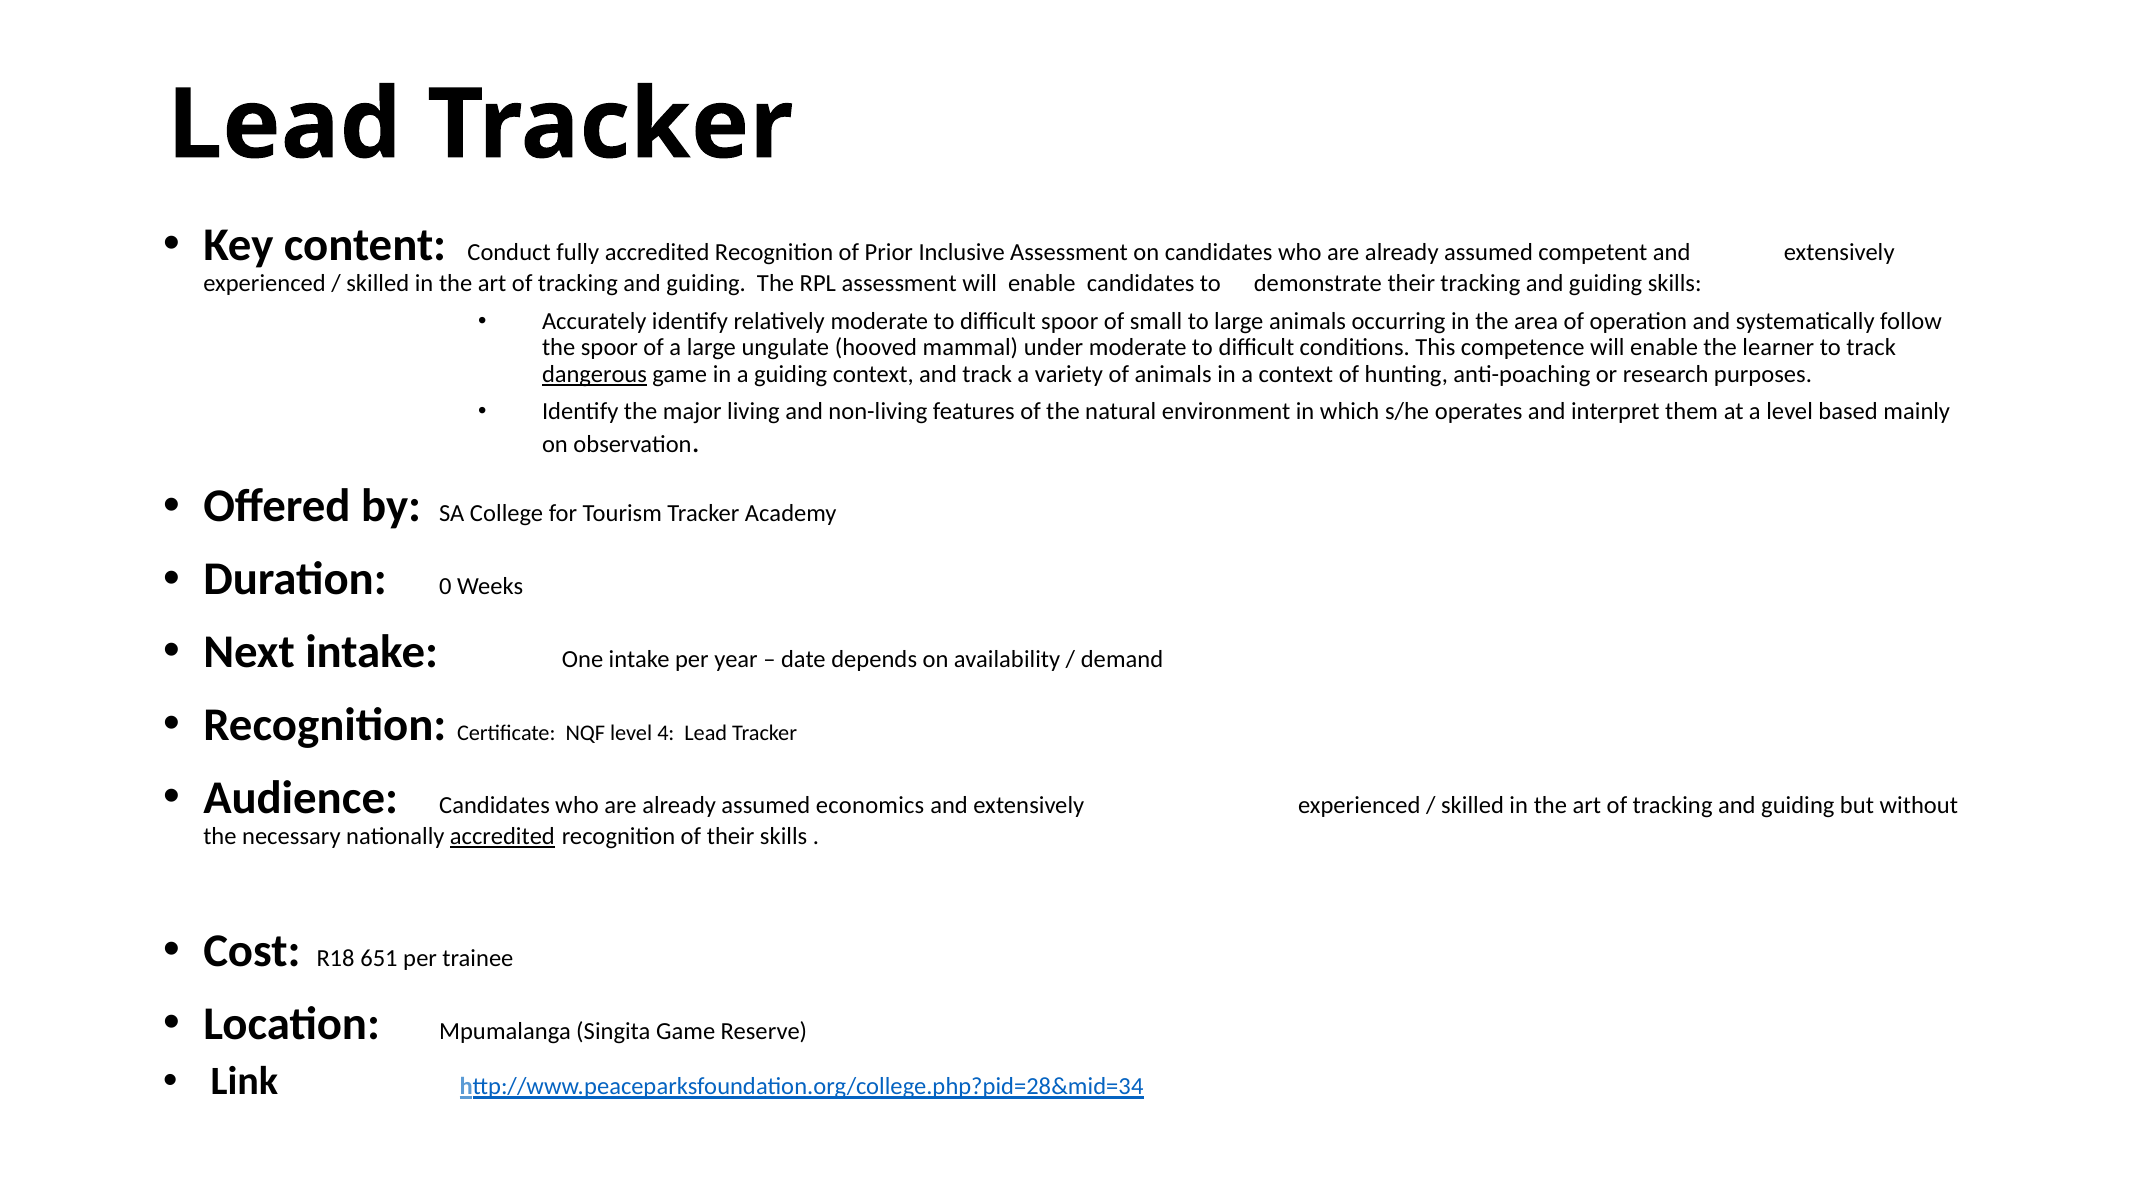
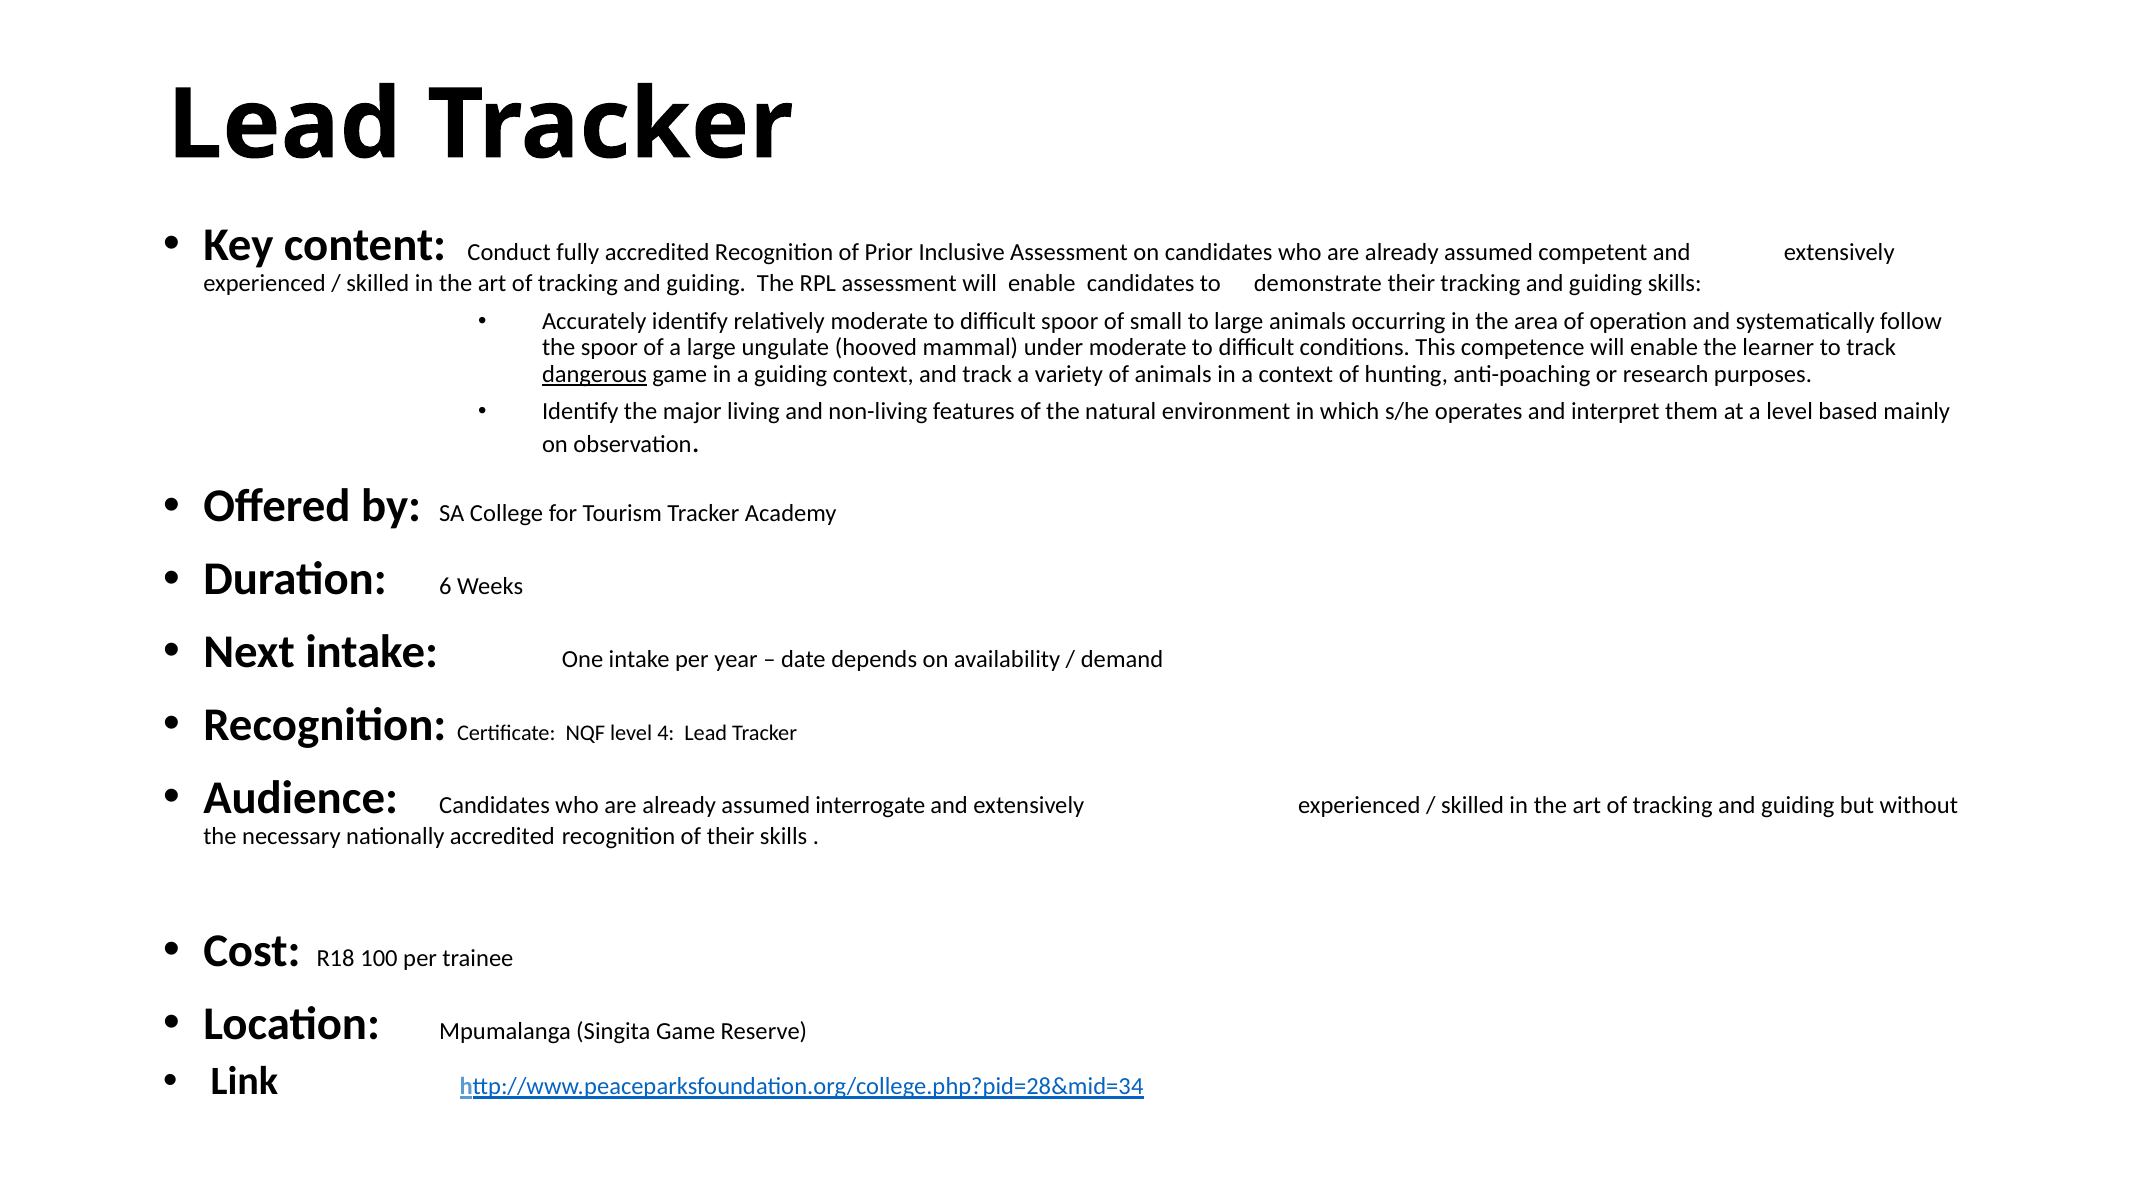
0: 0 -> 6 (445, 587)
economics: economics -> interrogate (870, 805)
accredited underline: present -> none (502, 837)
651: 651 -> 100 (379, 958)
